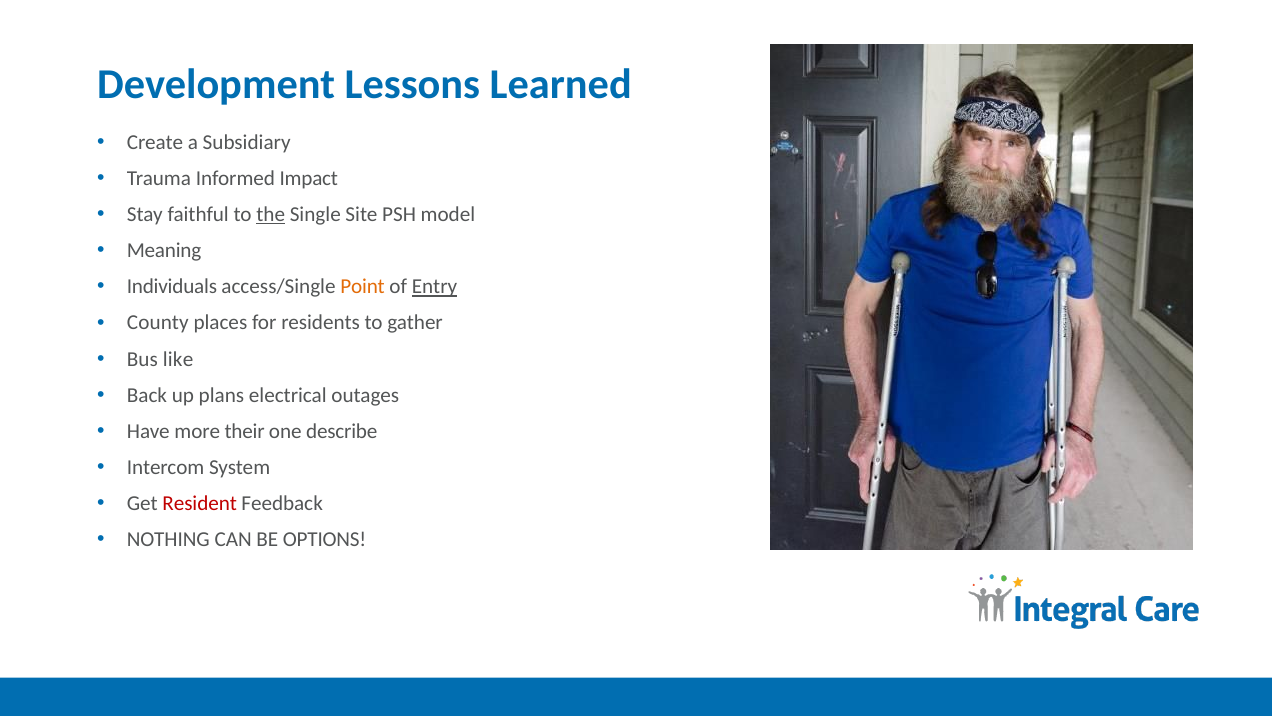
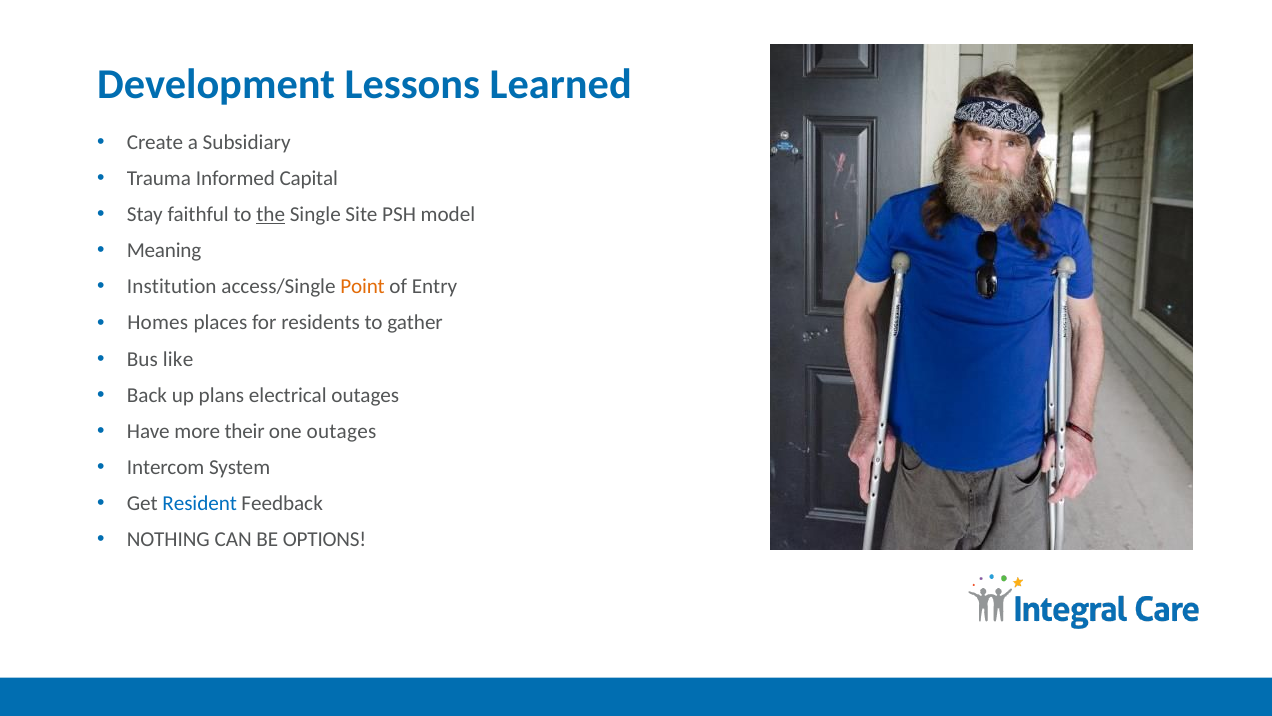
Impact: Impact -> Capital (309, 178)
Individuals: Individuals -> Institution (172, 287)
Entry underline: present -> none (435, 287)
County: County -> Homes (158, 323)
one describe: describe -> outages (342, 431)
Resident colour: red -> blue (200, 503)
